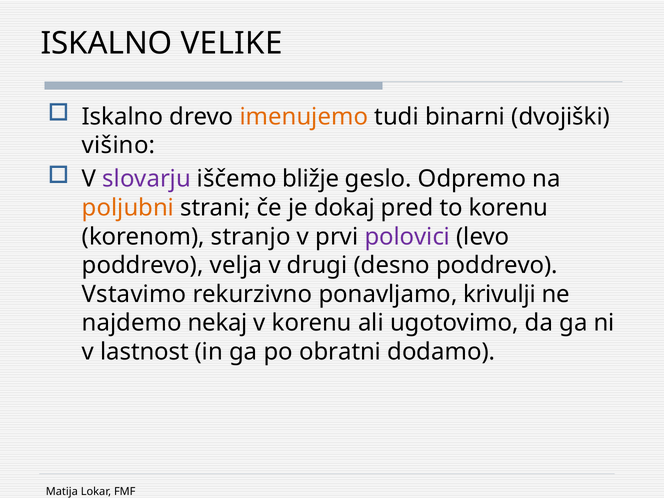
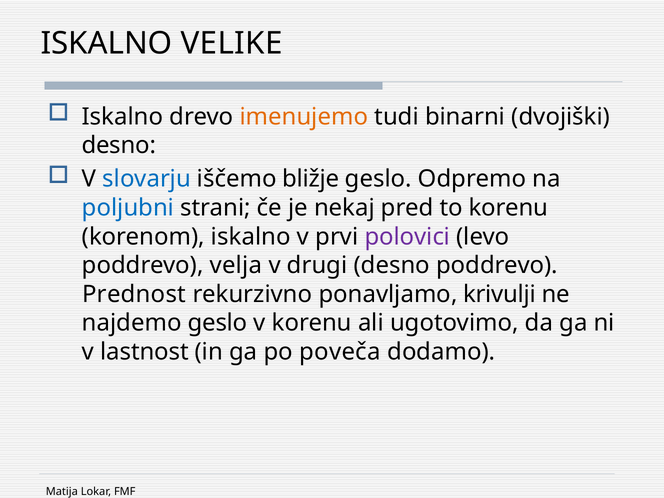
višino: višino -> desno (119, 146)
slovarju colour: purple -> blue (147, 179)
poljubni colour: orange -> blue (128, 208)
dokaj: dokaj -> nekaj (344, 208)
korenom stranjo: stranjo -> iskalno (251, 237)
Vstavimo: Vstavimo -> Prednost (134, 294)
najdemo nekaj: nekaj -> geslo (218, 323)
obratni: obratni -> poveča (340, 352)
